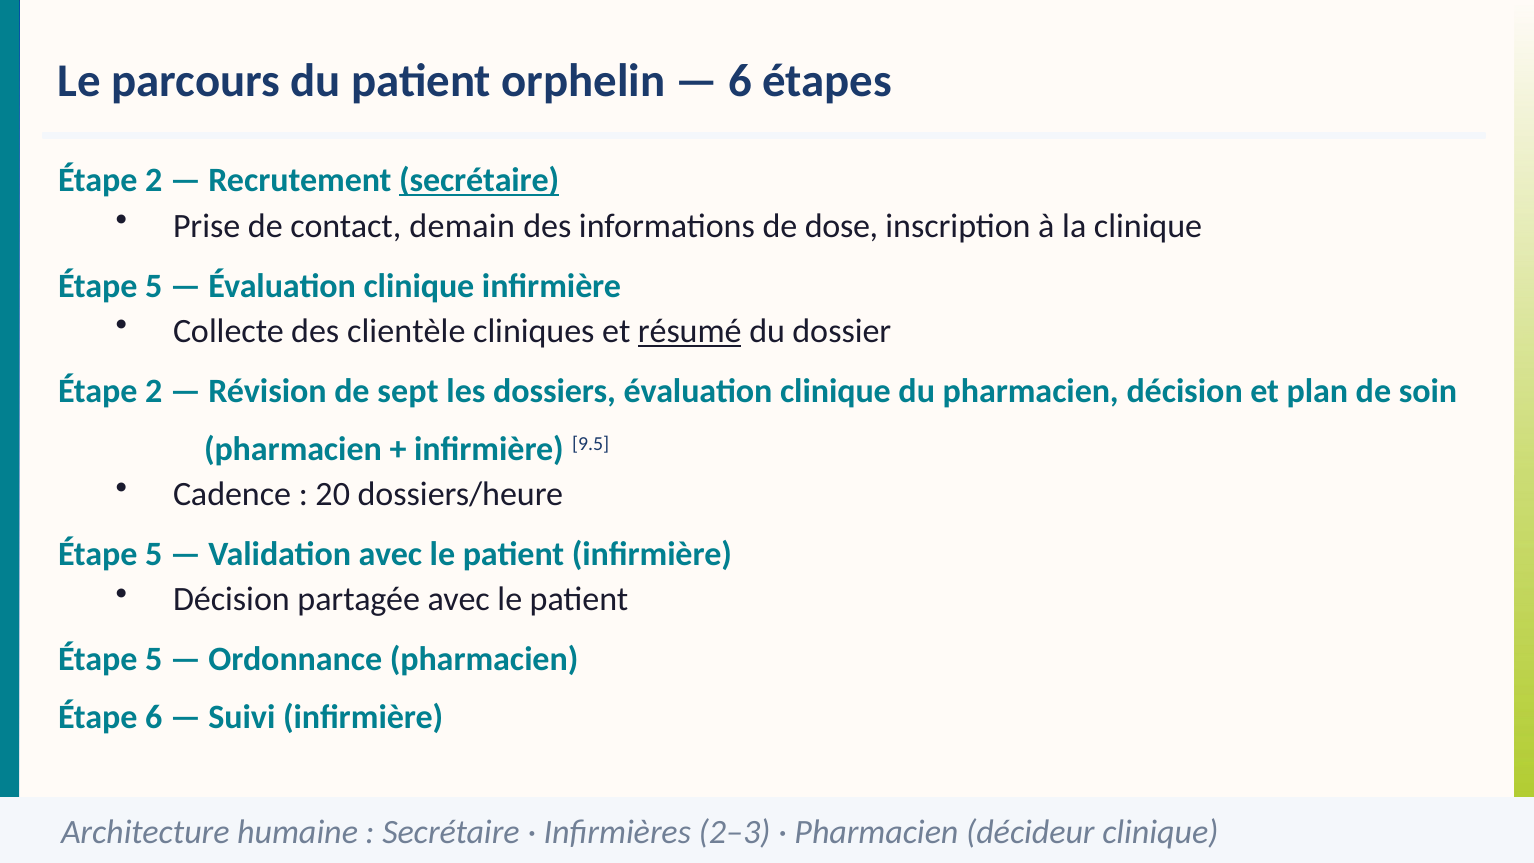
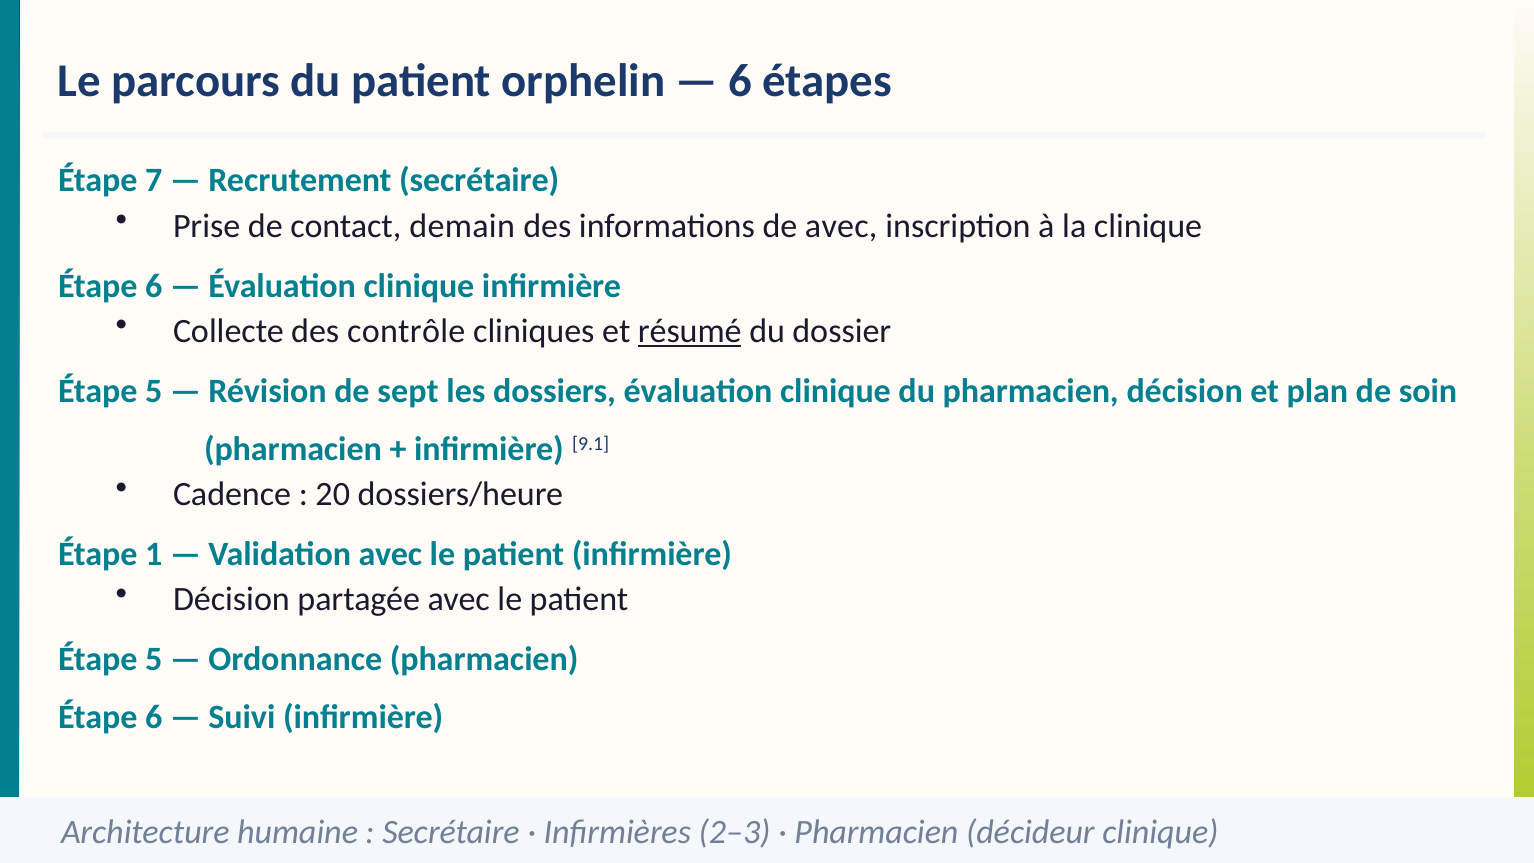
2: 2 -> 7 (154, 181)
secrétaire underline: present -> none (479, 181)
de dose: dose -> avec (841, 226)
5: 5 -> 6 (154, 286)
clientèle: clientèle -> contrôle (406, 331)
2: 2 -> 5 (154, 391)
9.5: 9.5 -> 9.1 (591, 444)
5: 5 -> 1 (154, 554)
